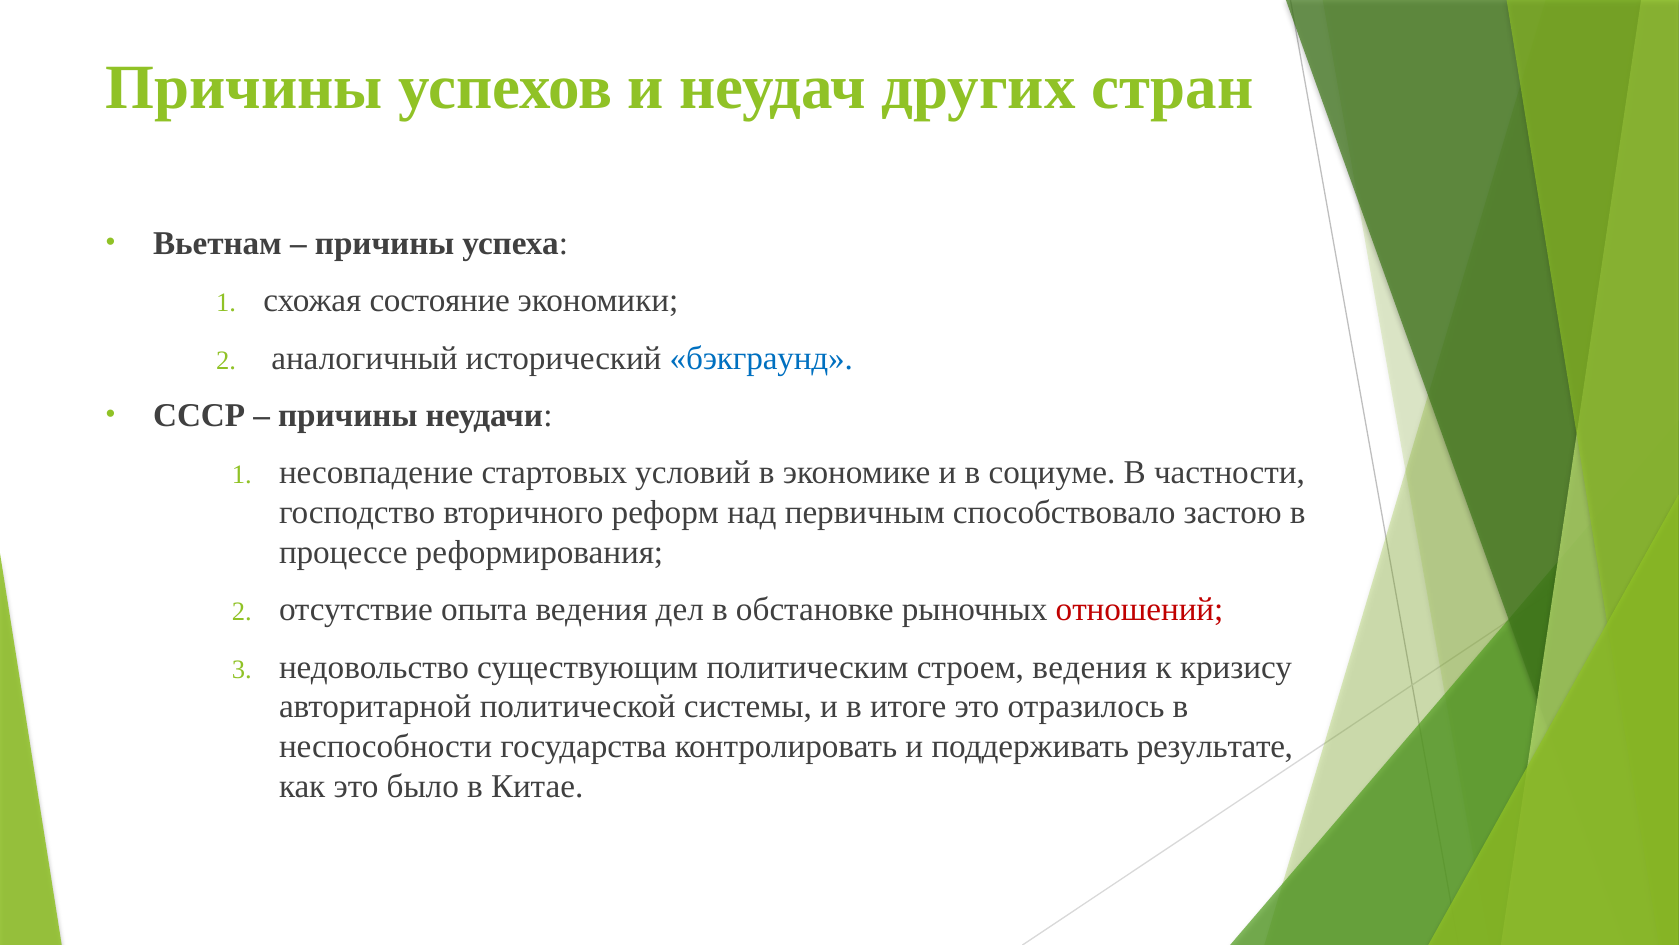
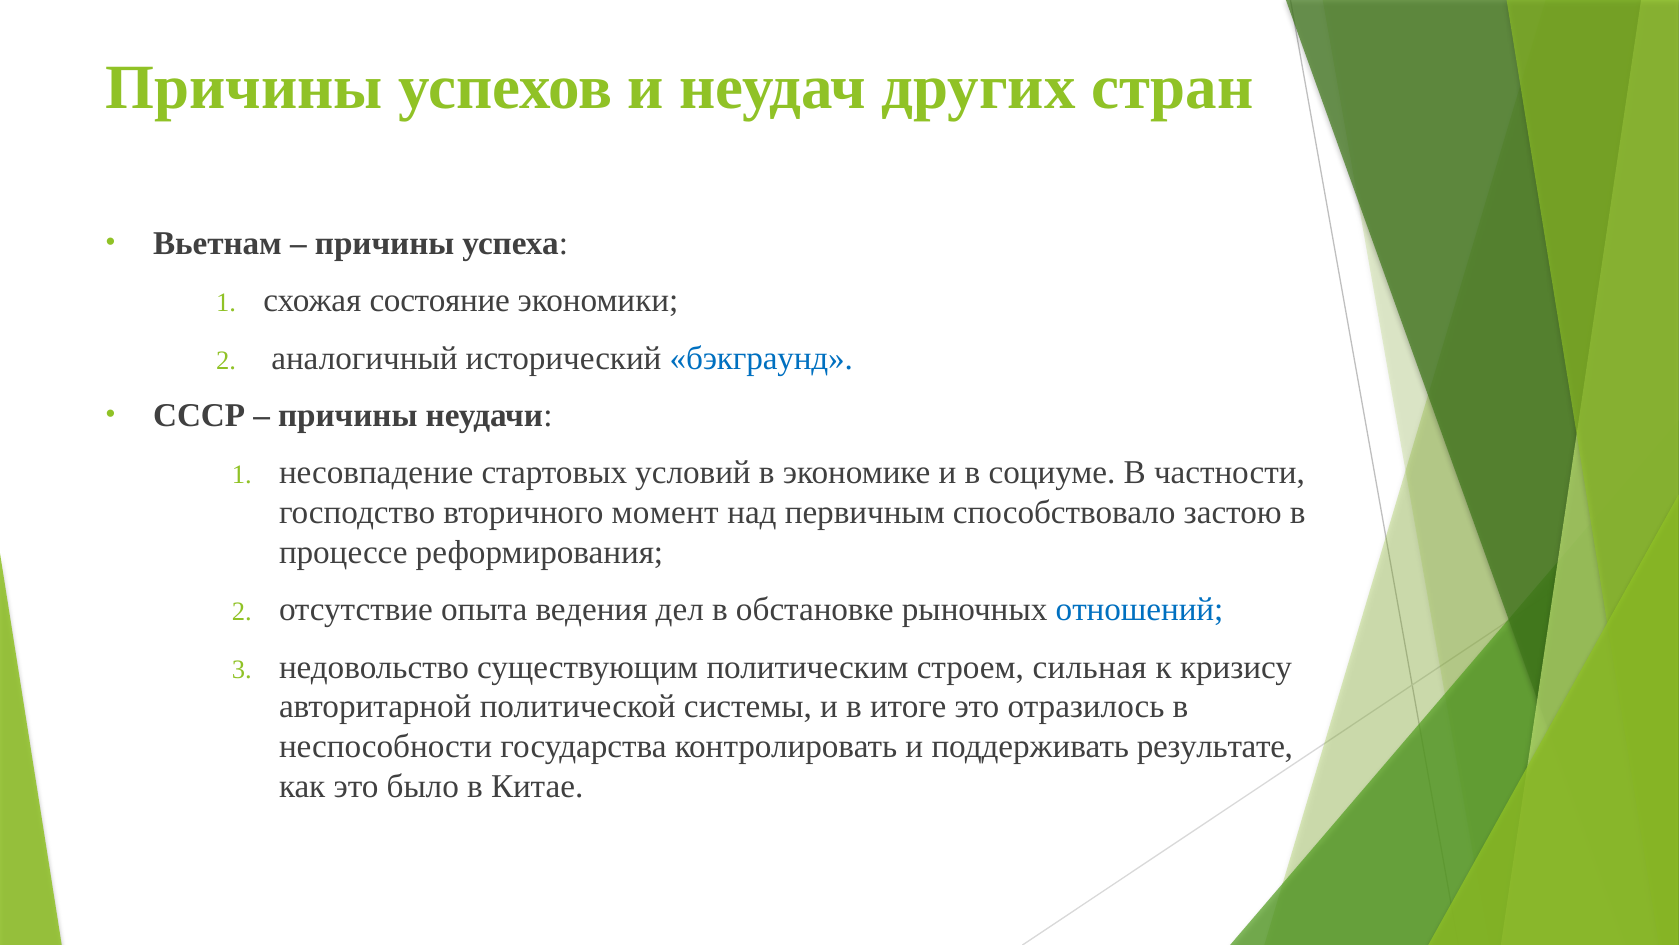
реформ: реформ -> момент (665, 512)
отношений colour: red -> blue (1140, 609)
строем ведения: ведения -> сильная (1090, 667)
